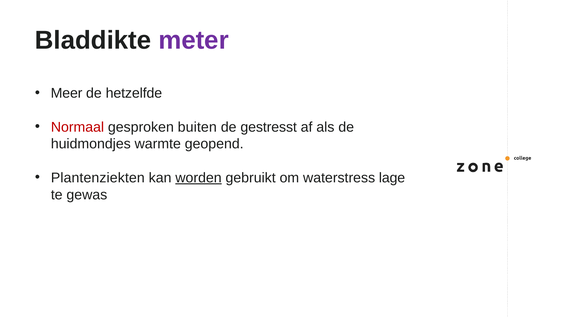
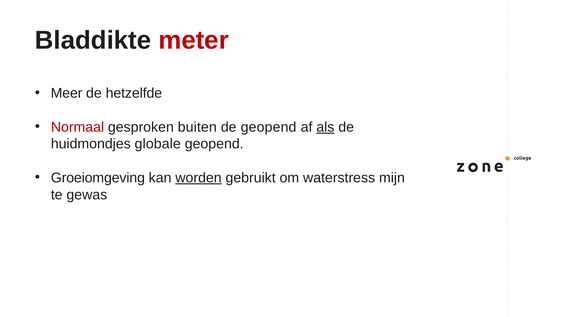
meter colour: purple -> red (194, 40)
de gestresst: gestresst -> geopend (269, 127)
als underline: none -> present (325, 127)
warmte: warmte -> globale (158, 144)
Plantenziekten: Plantenziekten -> Groeiomgeving (98, 178)
lage: lage -> mijn (392, 178)
